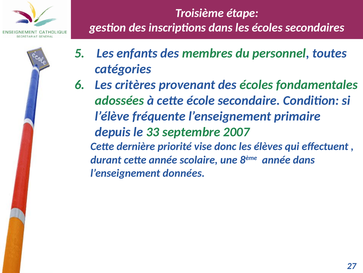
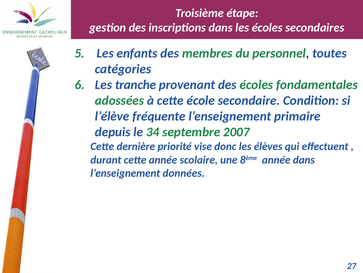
critères: critères -> tranche (136, 85)
33: 33 -> 34 (153, 132)
